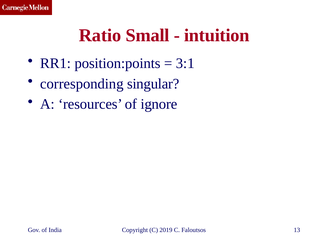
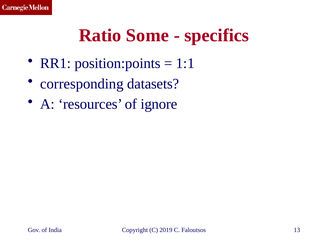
Small: Small -> Some (147, 35)
intuition: intuition -> specifics (217, 35)
3:1: 3:1 -> 1:1 (185, 63)
singular: singular -> datasets (153, 84)
